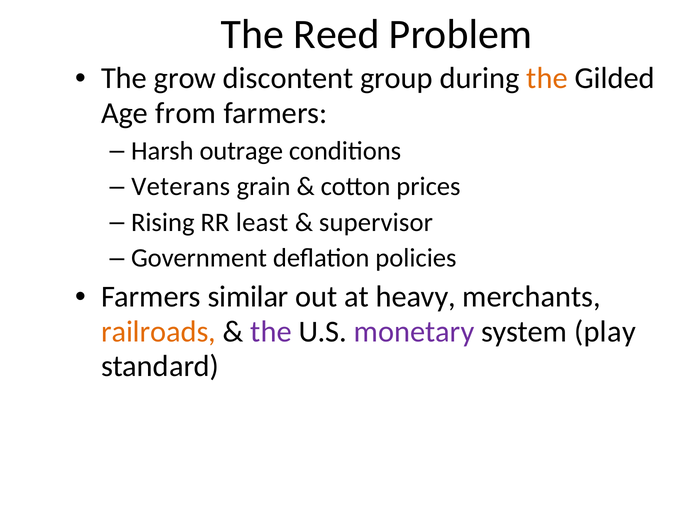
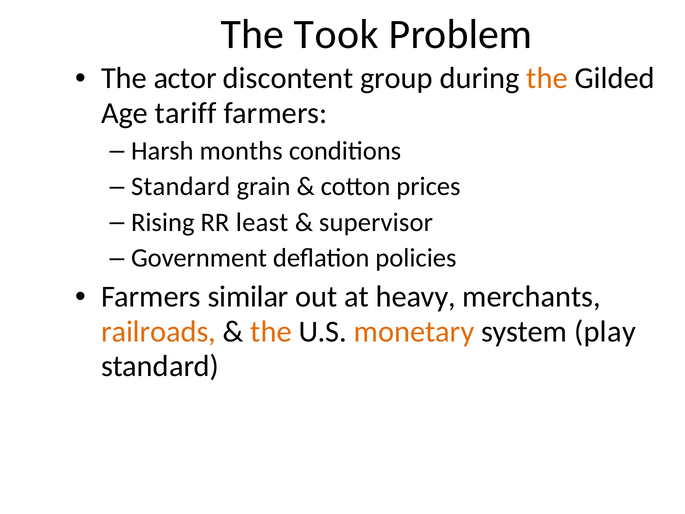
Reed: Reed -> Took (336, 34)
grow: grow -> actor (185, 78)
from: from -> tariff (186, 113)
outrage: outrage -> months (241, 151)
Veterans: Veterans -> Standard (181, 187)
the colour: purple -> orange (271, 331)
monetary colour: purple -> orange (414, 331)
